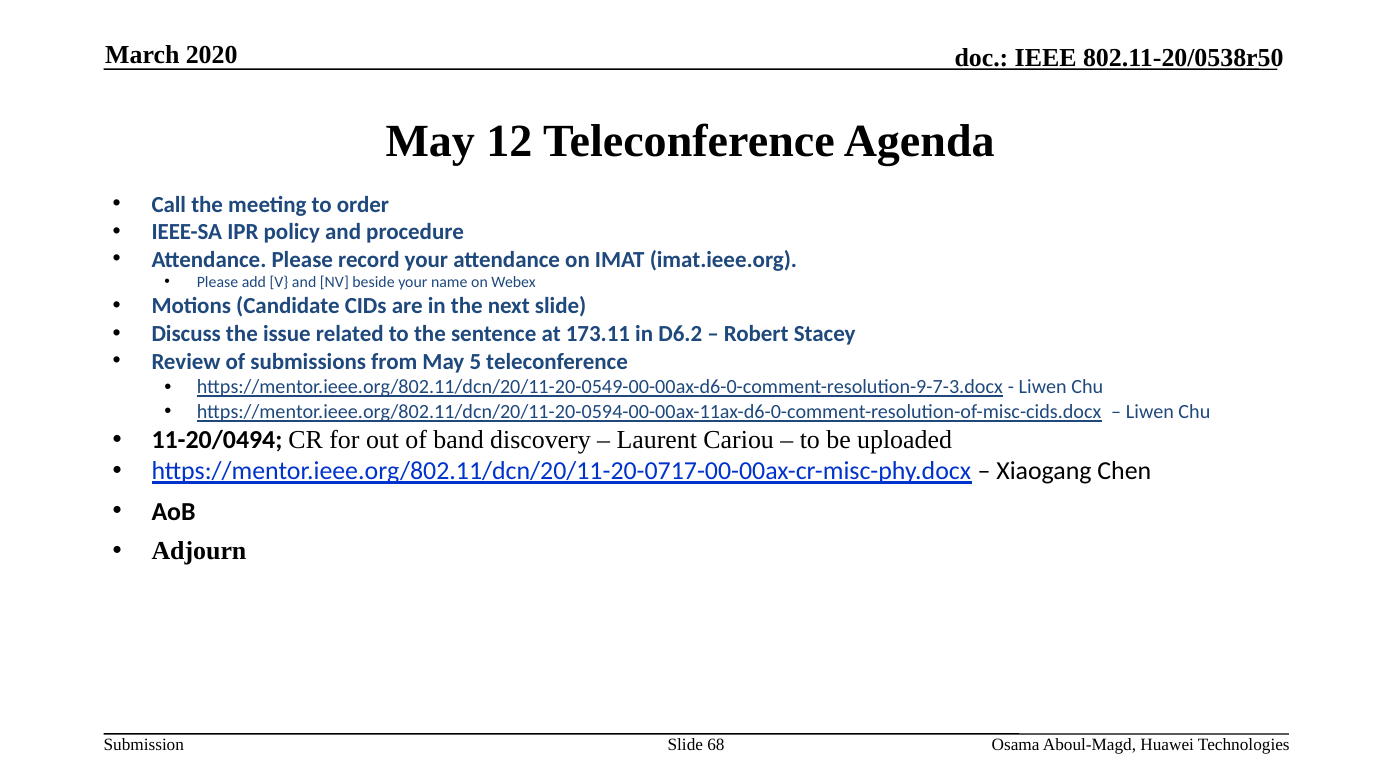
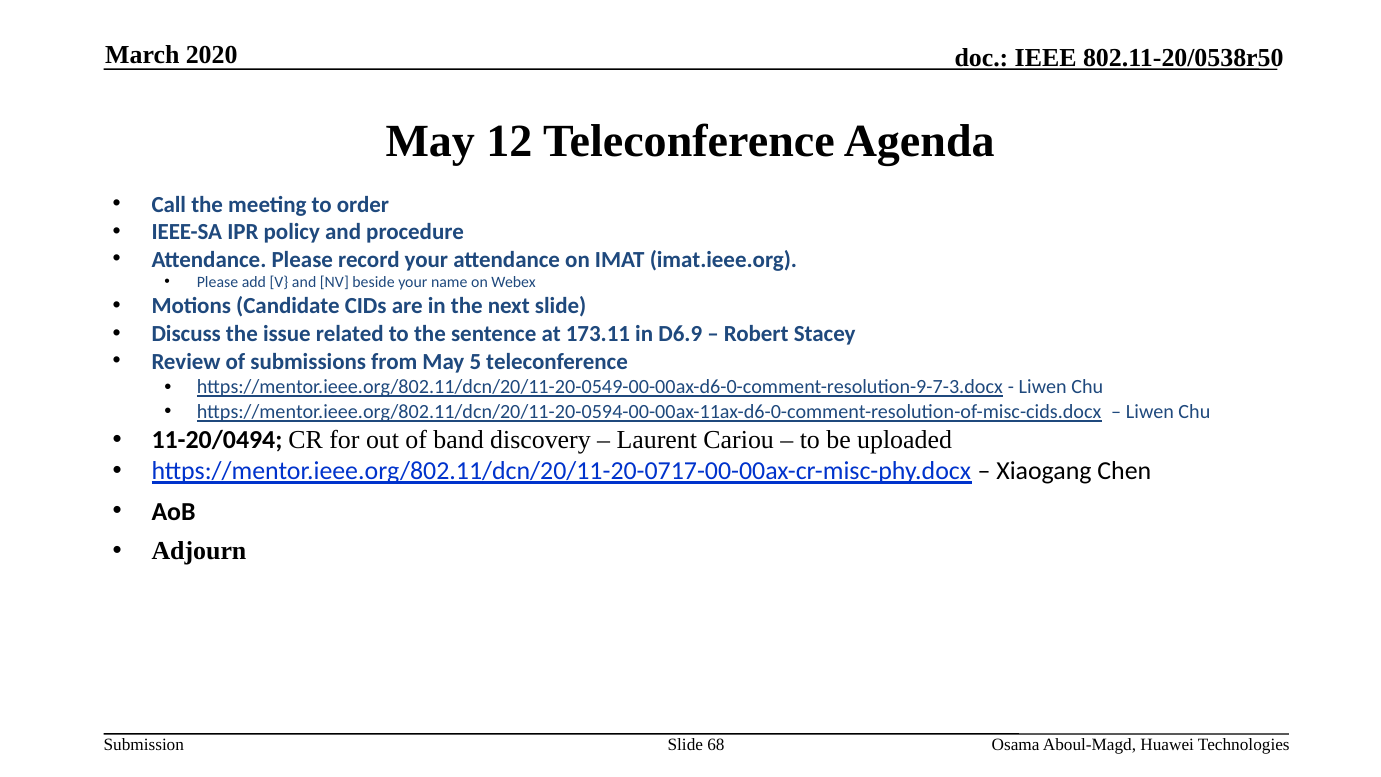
D6.2: D6.2 -> D6.9 (680, 334)
